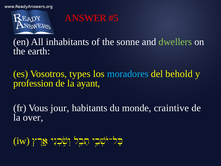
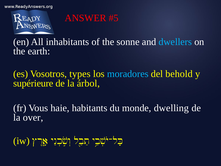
dwellers colour: light green -> light blue (175, 42)
profession: profession -> supérieure (33, 83)
ayant: ayant -> árbol (88, 83)
jour: jour -> haie (60, 108)
craintive: craintive -> dwelling (171, 108)
